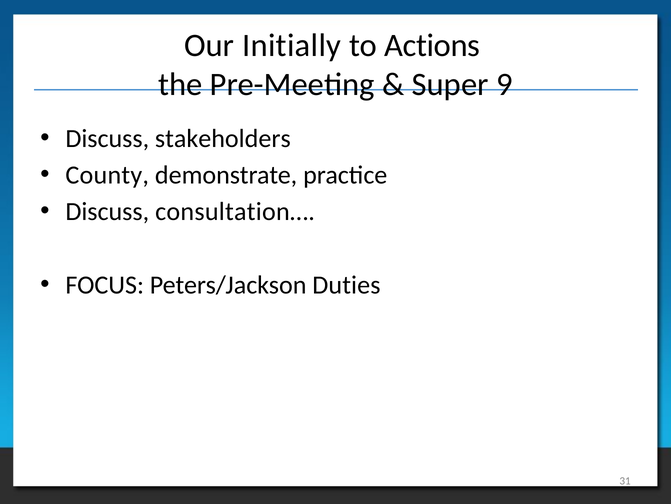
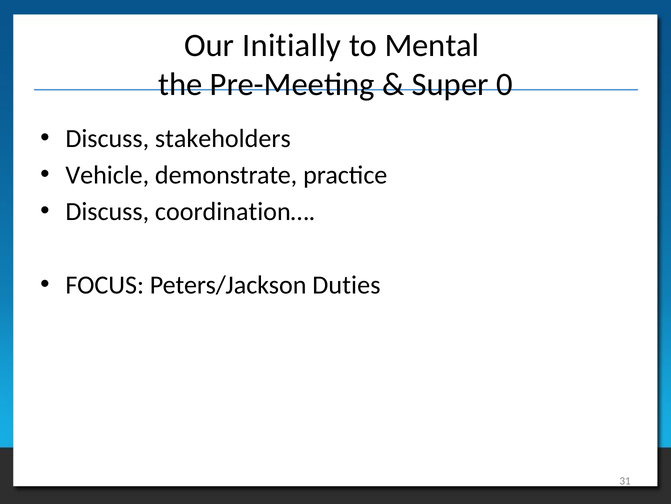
Actions: Actions -> Mental (432, 45)
9: 9 -> 0 (504, 84)
County: County -> Vehicle (107, 175)
consultation…: consultation… -> coordination… (235, 211)
